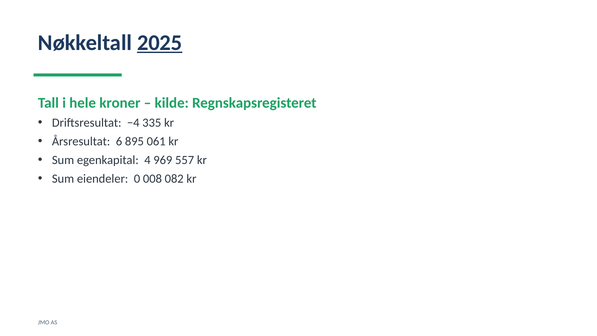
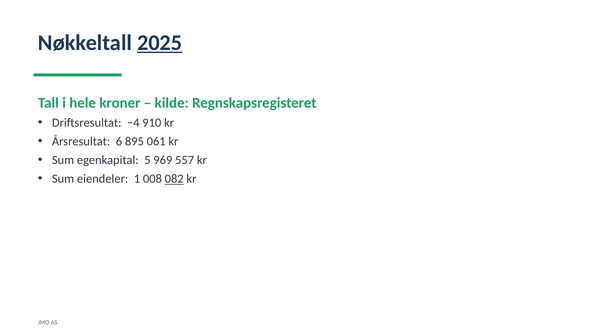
335: 335 -> 910 (152, 123)
4: 4 -> 5 (147, 160)
0: 0 -> 1 (137, 179)
082 underline: none -> present (174, 179)
